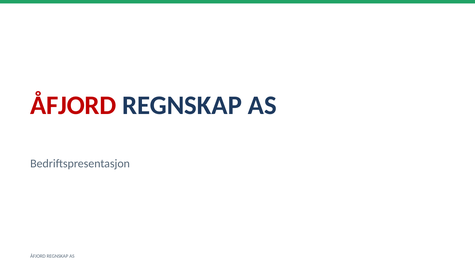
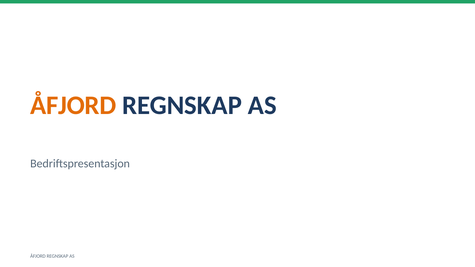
ÅFJORD colour: red -> orange (73, 105)
